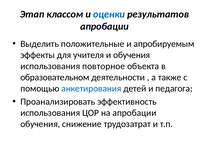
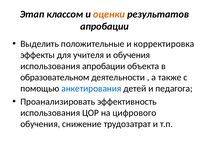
оценки colour: blue -> orange (109, 14)
апробируемым: апробируемым -> корректировка (164, 44)
использования повторное: повторное -> апробации (104, 66)
на апробации: апробации -> цифрового (134, 113)
